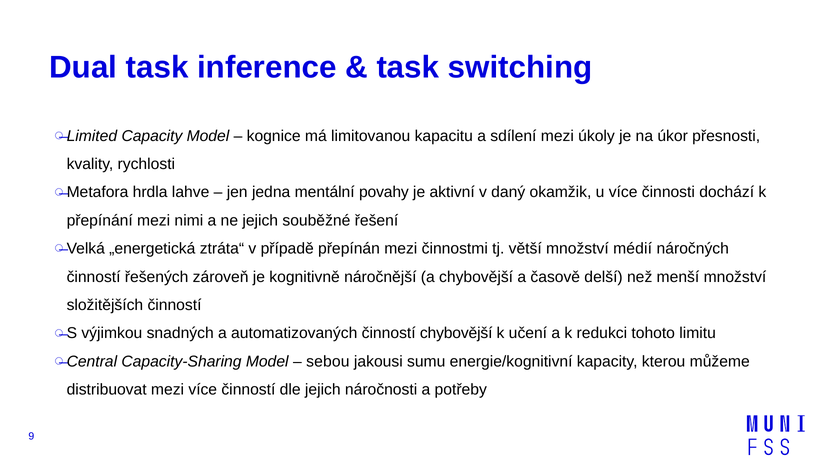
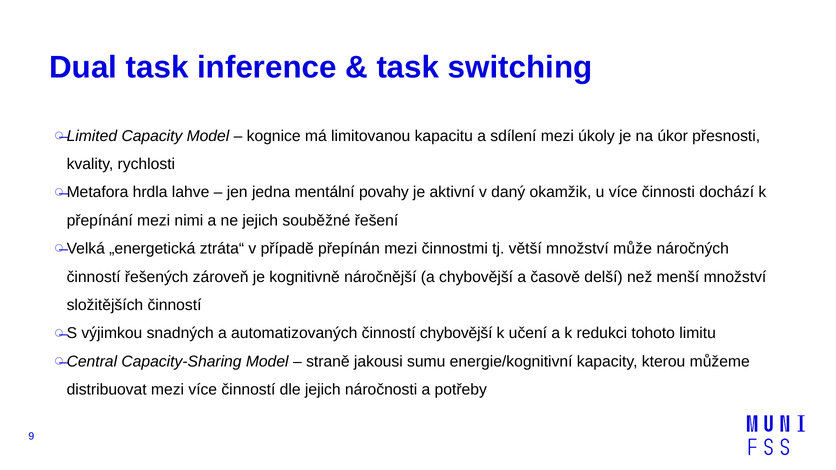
médií: médií -> může (633, 249)
sebou: sebou -> straně (328, 362)
